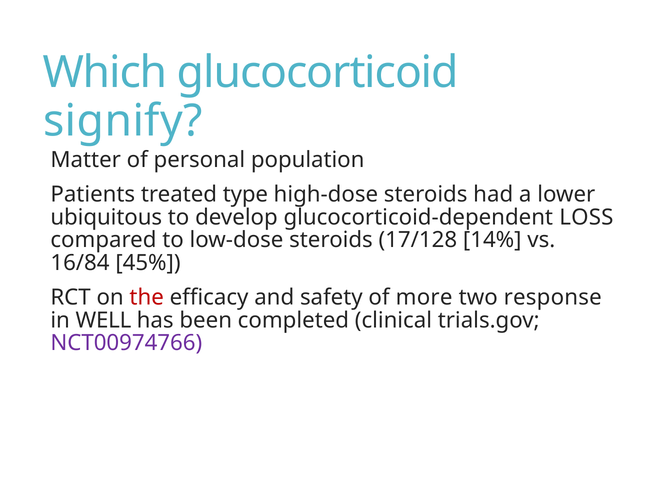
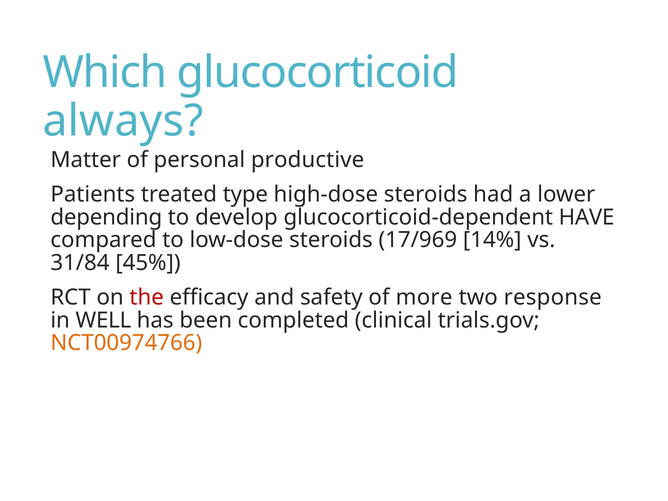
signify: signify -> always (123, 121)
population: population -> productive (308, 160)
ubiquitous: ubiquitous -> depending (106, 217)
LOSS: LOSS -> HAVE (587, 217)
17/128: 17/128 -> 17/969 (418, 240)
16/84: 16/84 -> 31/84 (80, 263)
NCT00974766 colour: purple -> orange (126, 343)
